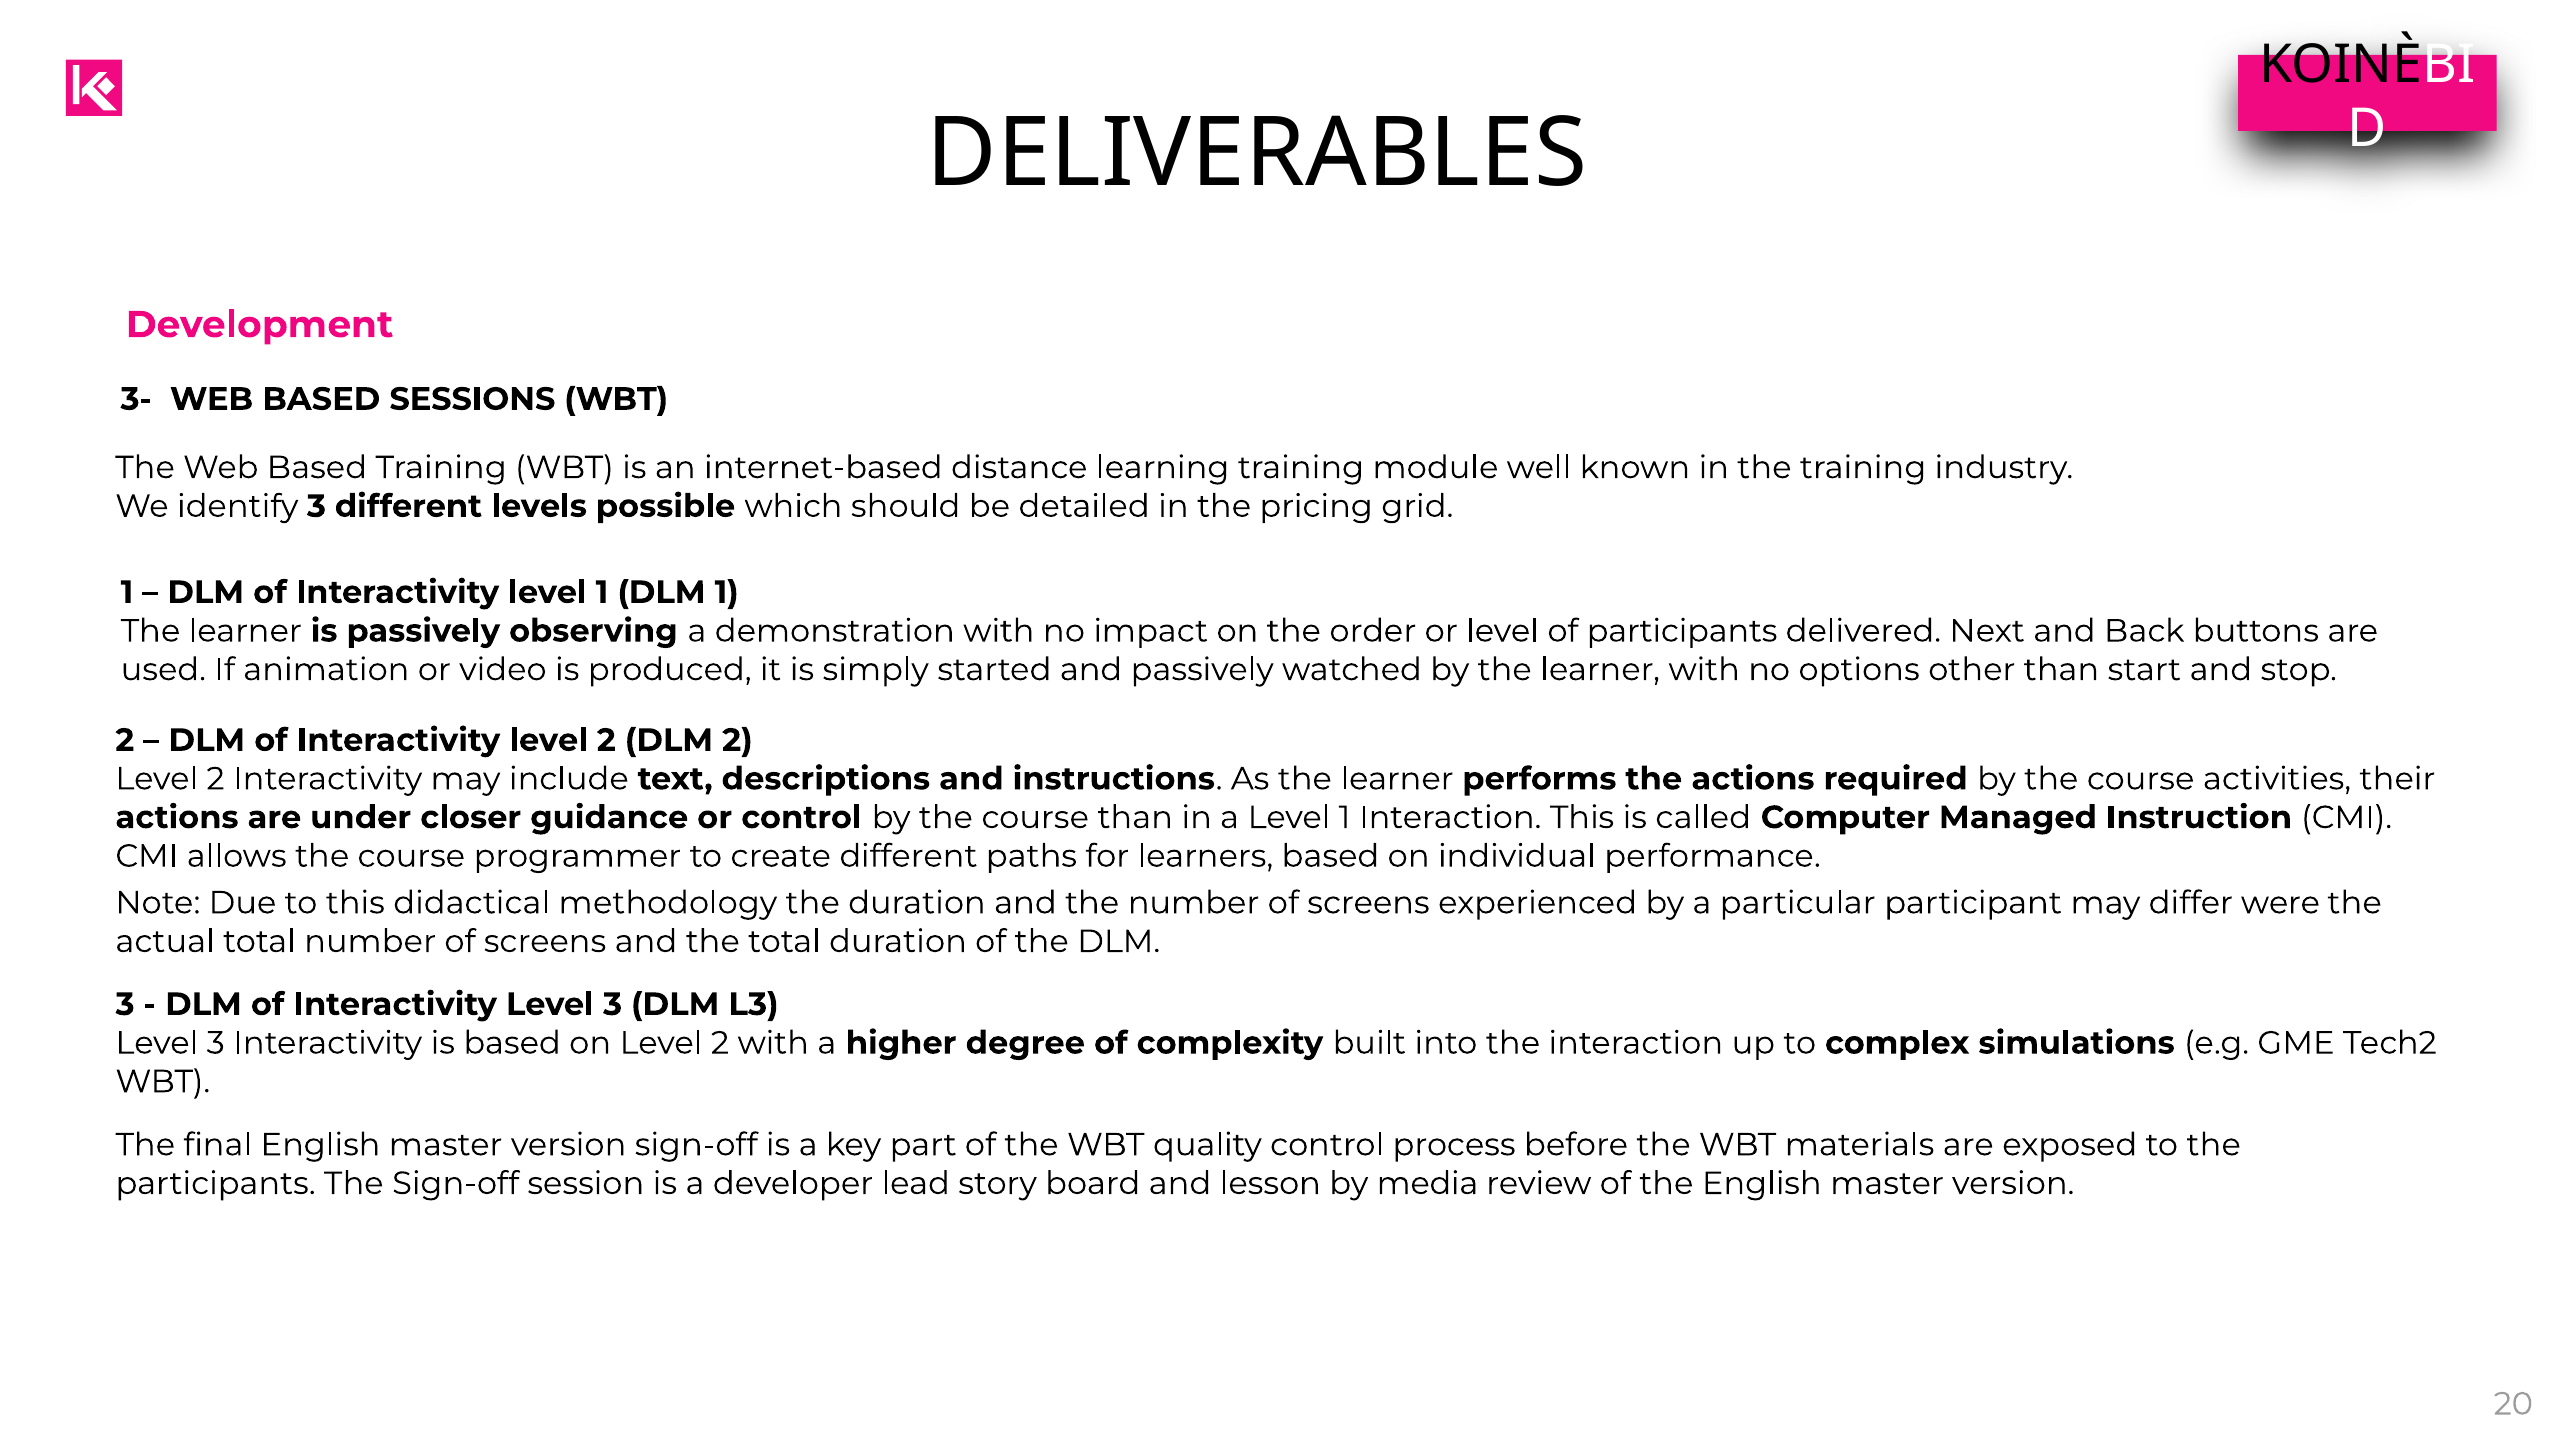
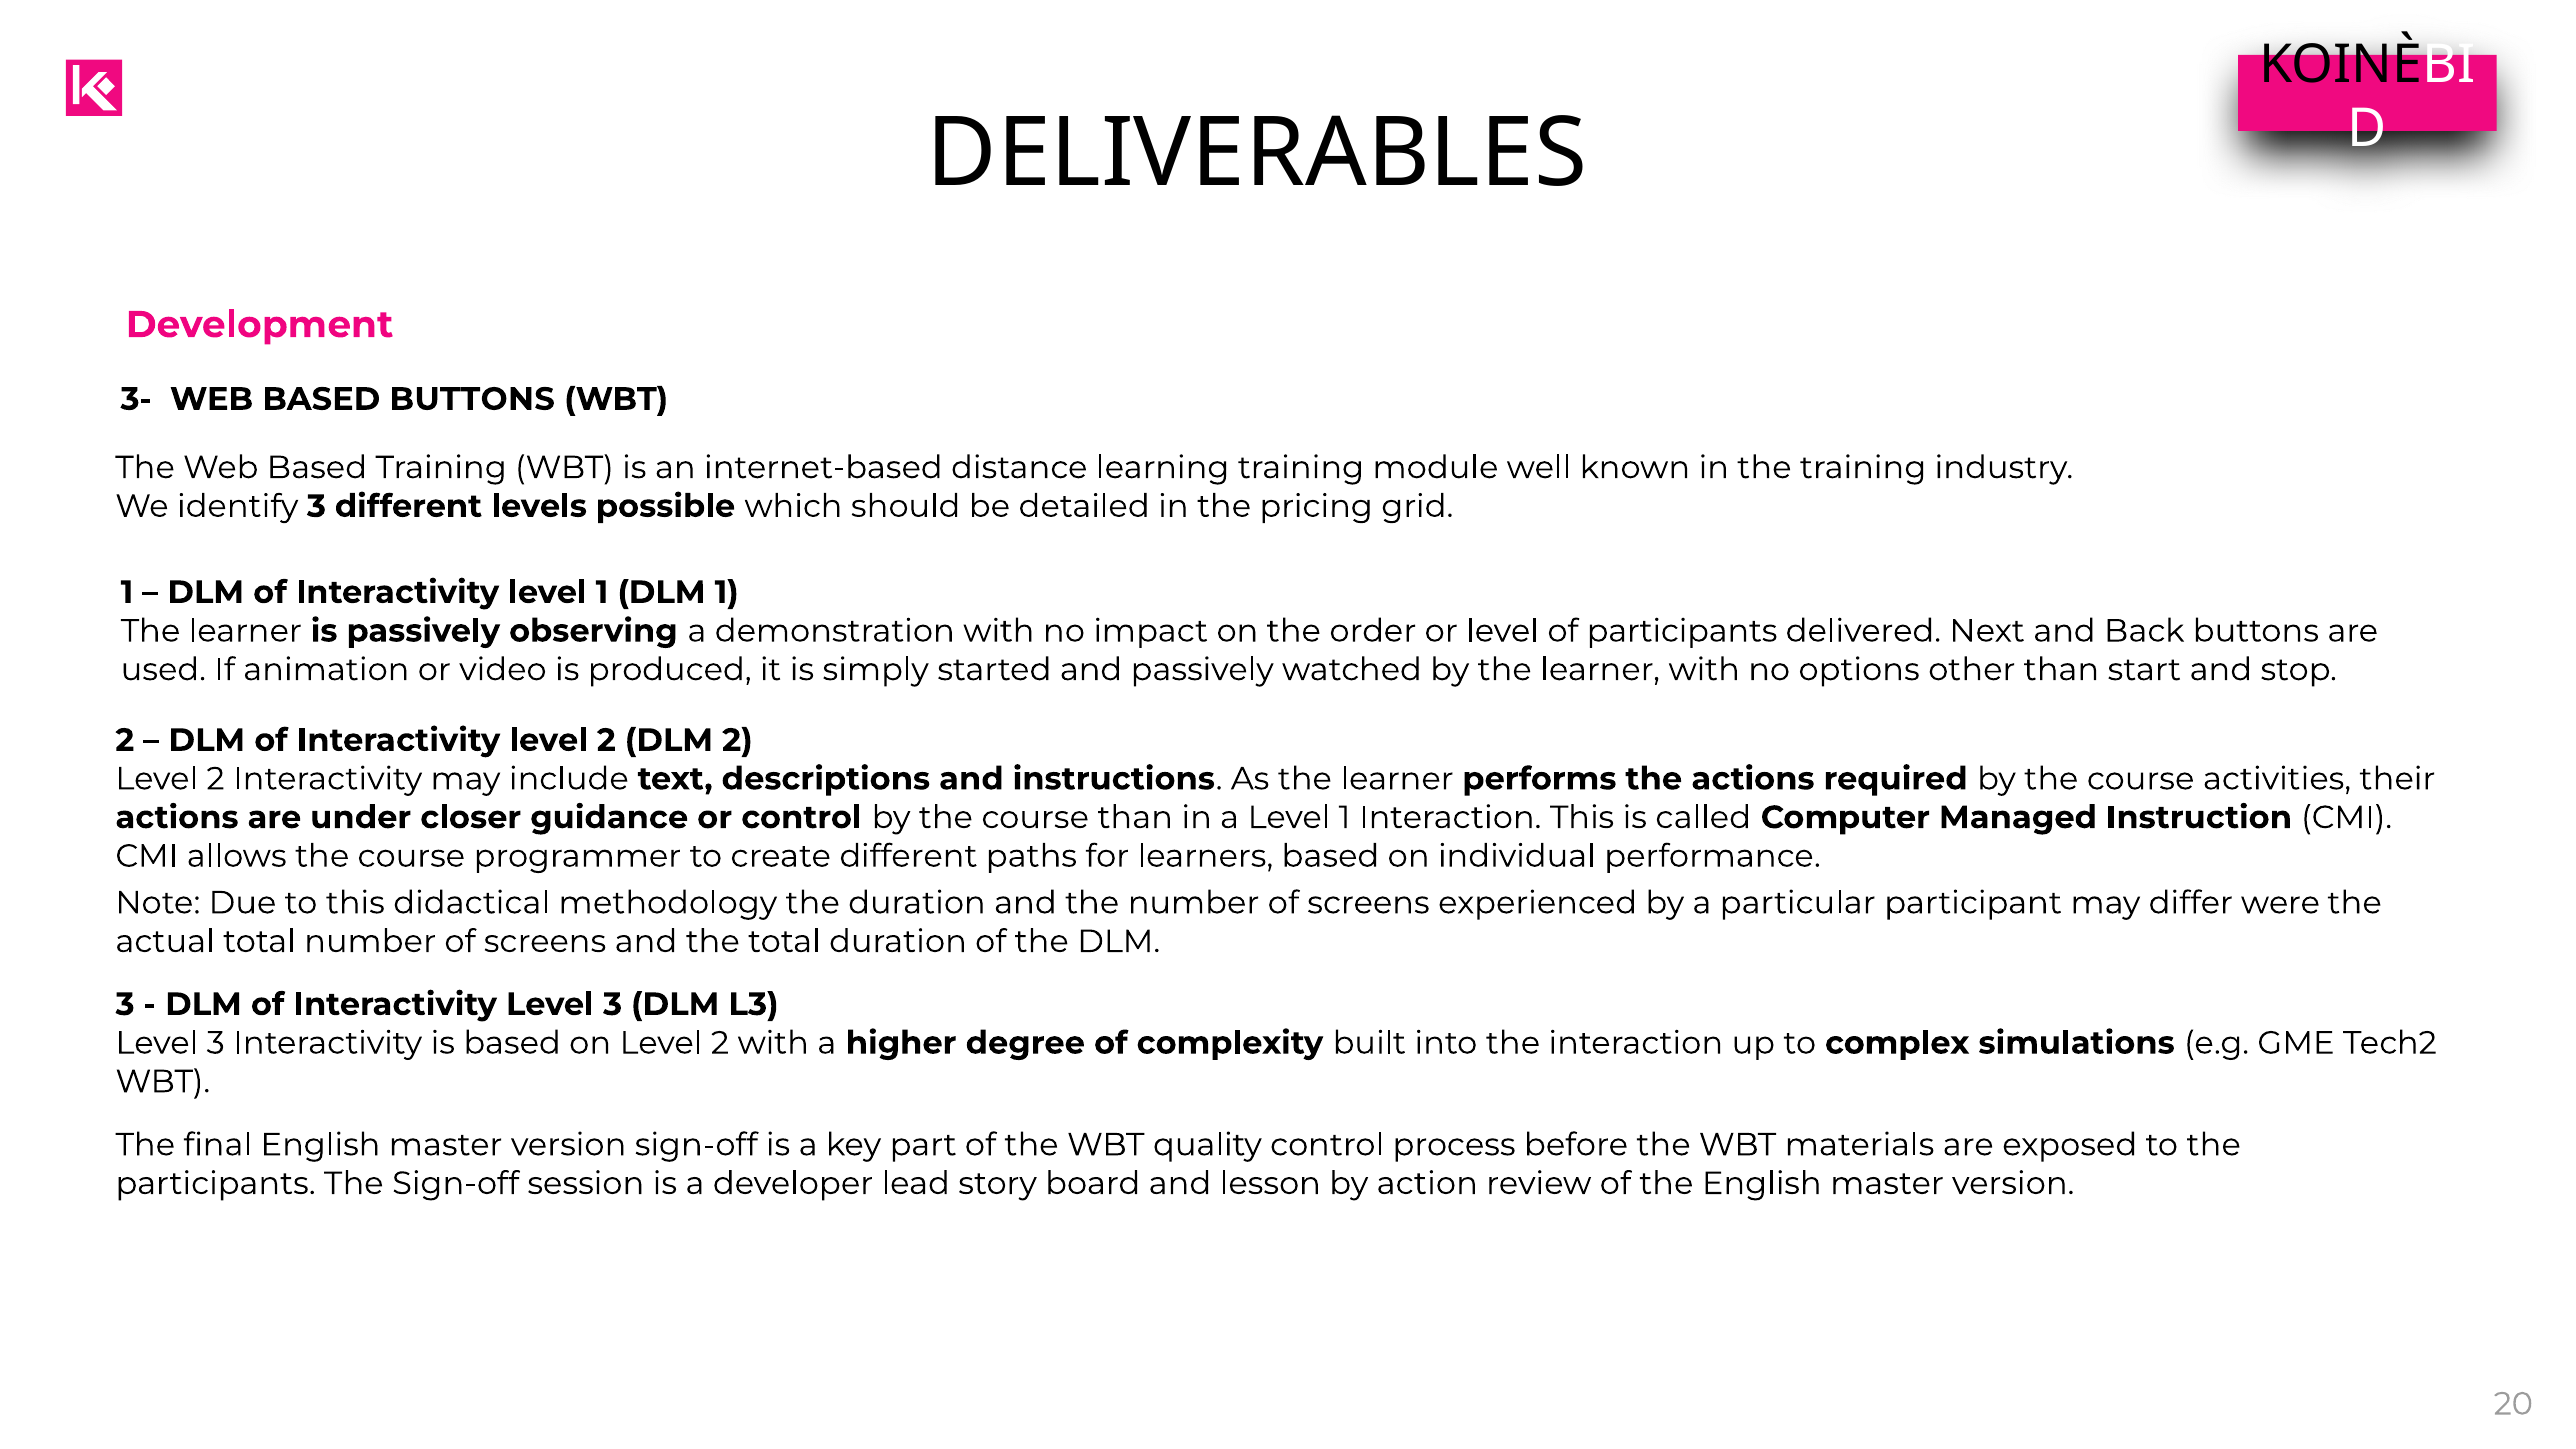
BASED SESSIONS: SESSIONS -> BUTTONS (472, 399)
media: media -> action (1427, 1183)
